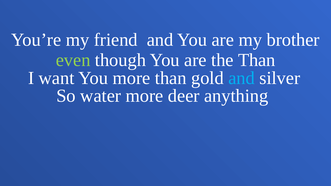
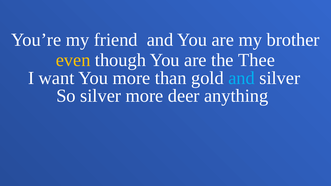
even colour: light green -> yellow (73, 60)
the Than: Than -> Thee (257, 60)
So water: water -> silver (101, 96)
